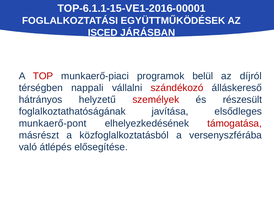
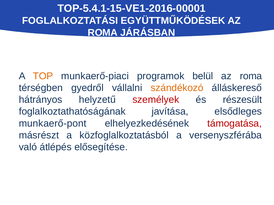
TOP-6.1.1-15-VE1-2016-00001: TOP-6.1.1-15-VE1-2016-00001 -> TOP-5.4.1-15-VE1-2016-00001 (132, 9)
ISCED: ISCED -> ROMA (103, 33)
TOP colour: red -> orange (43, 76)
díjról: díjról -> roma (251, 76)
nappali: nappali -> gyedről (87, 88)
szándékozó colour: red -> orange (177, 88)
